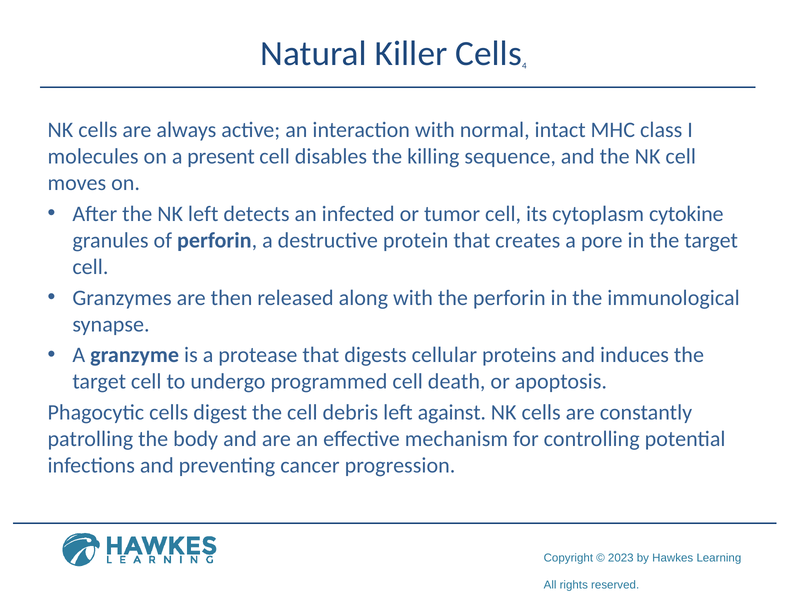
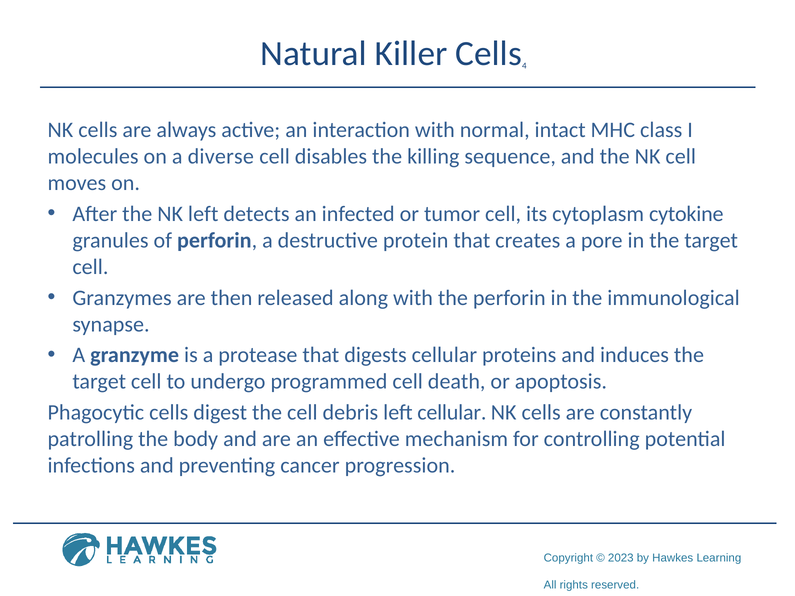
present: present -> diverse (221, 157)
left against: against -> cellular (452, 413)
